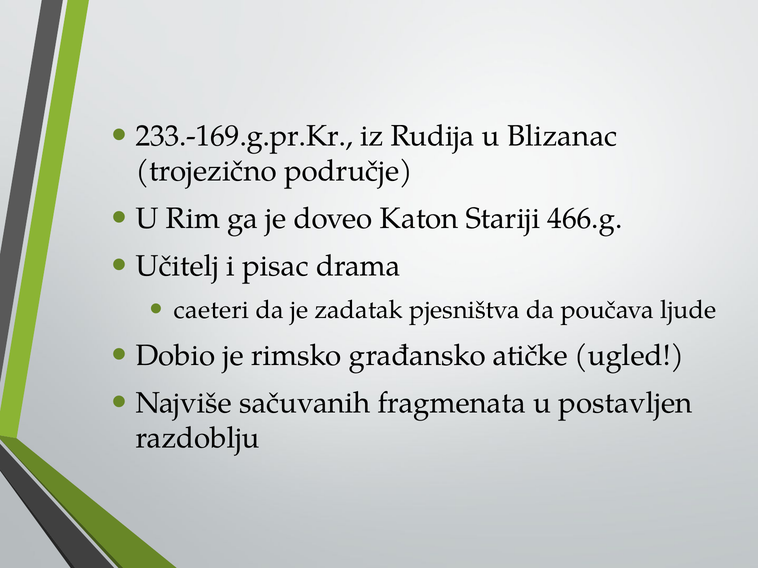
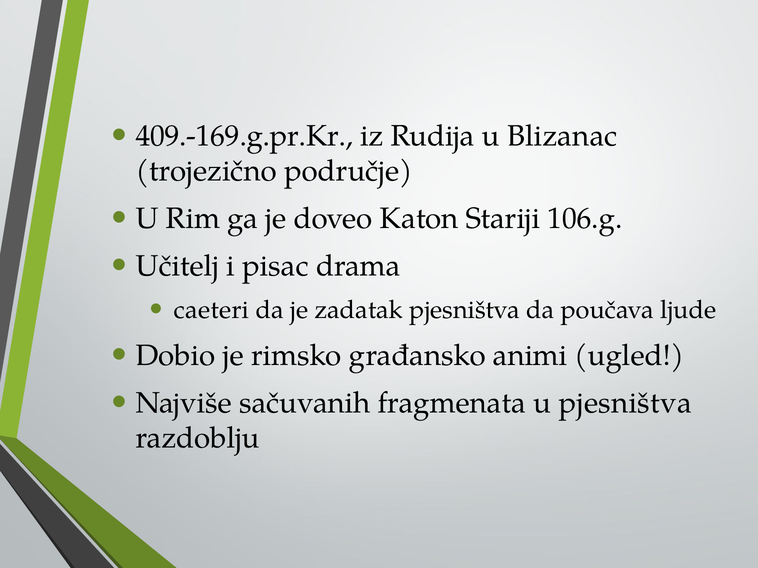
233.-169.g.pr.Kr: 233.-169.g.pr.Kr -> 409.-169.g.pr.Kr (244, 136)
466.g: 466.g -> 106.g (585, 219)
atičke: atičke -> animi (530, 356)
u postavljen: postavljen -> pjesništva (625, 403)
